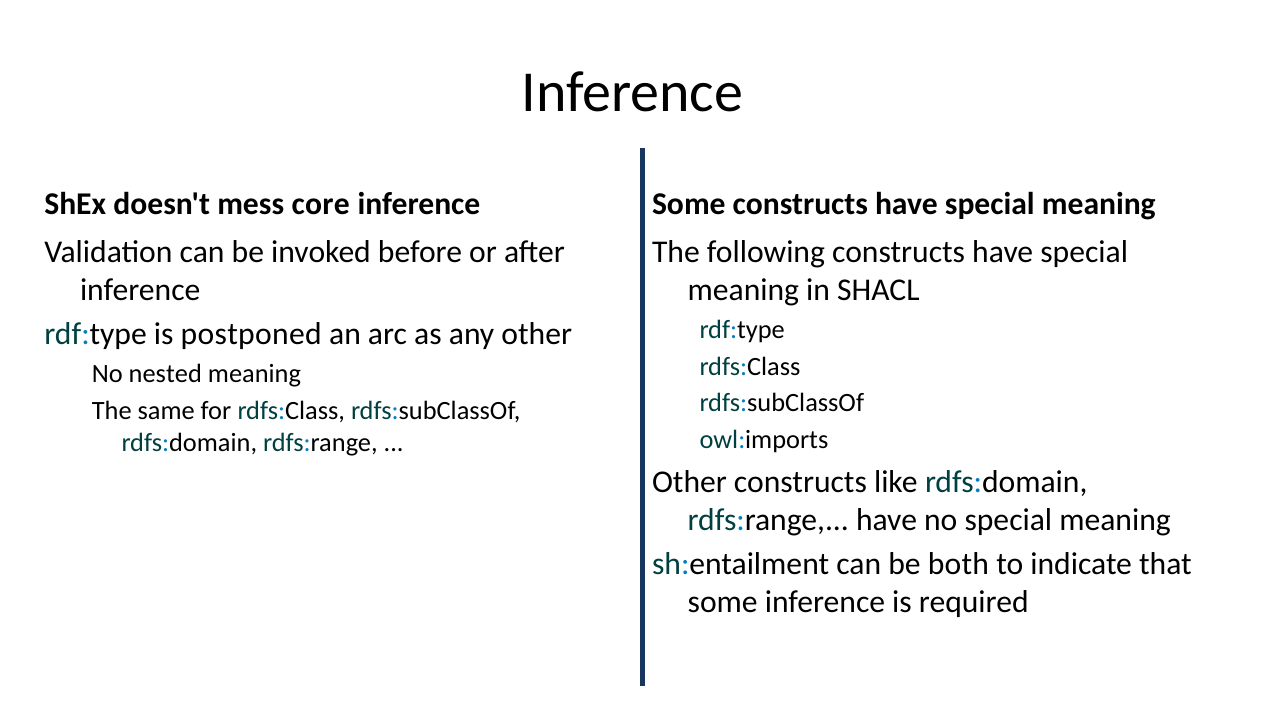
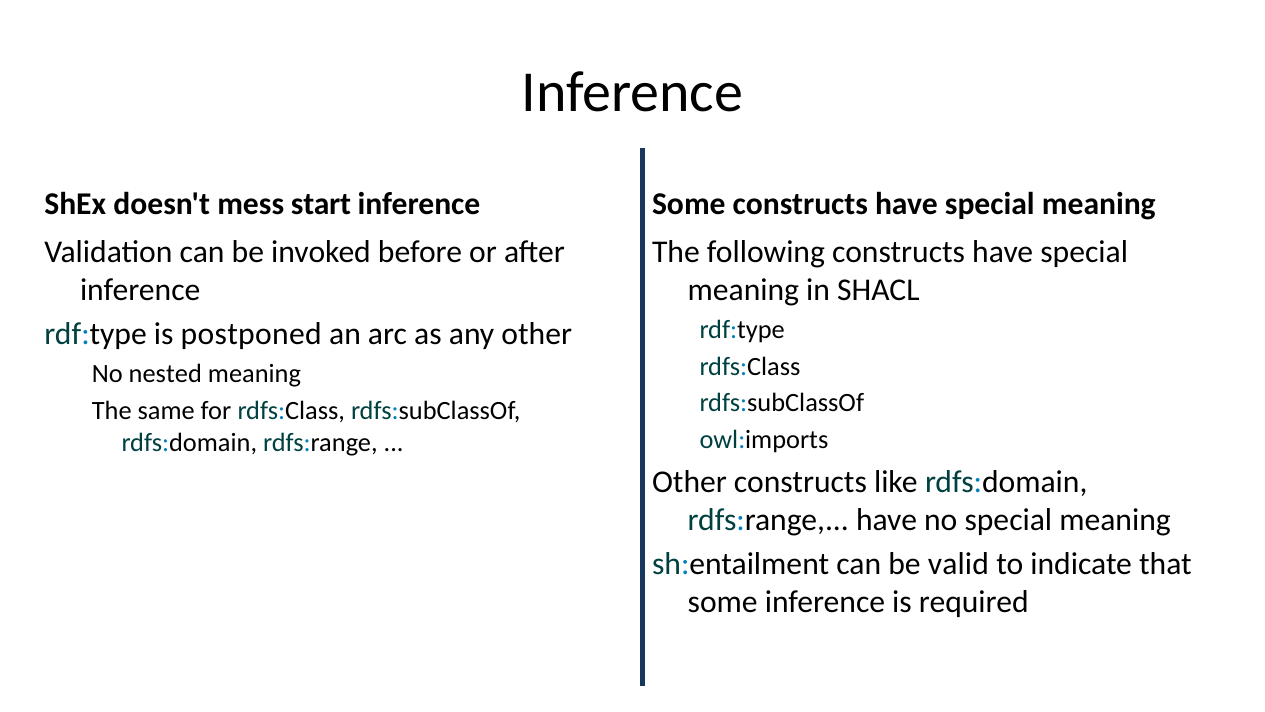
core: core -> start (321, 204)
both: both -> valid (958, 564)
